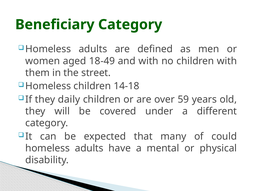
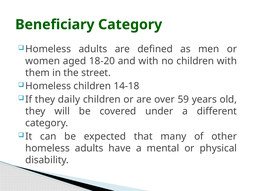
18-49: 18-49 -> 18-20 (102, 61)
could: could -> other (224, 136)
